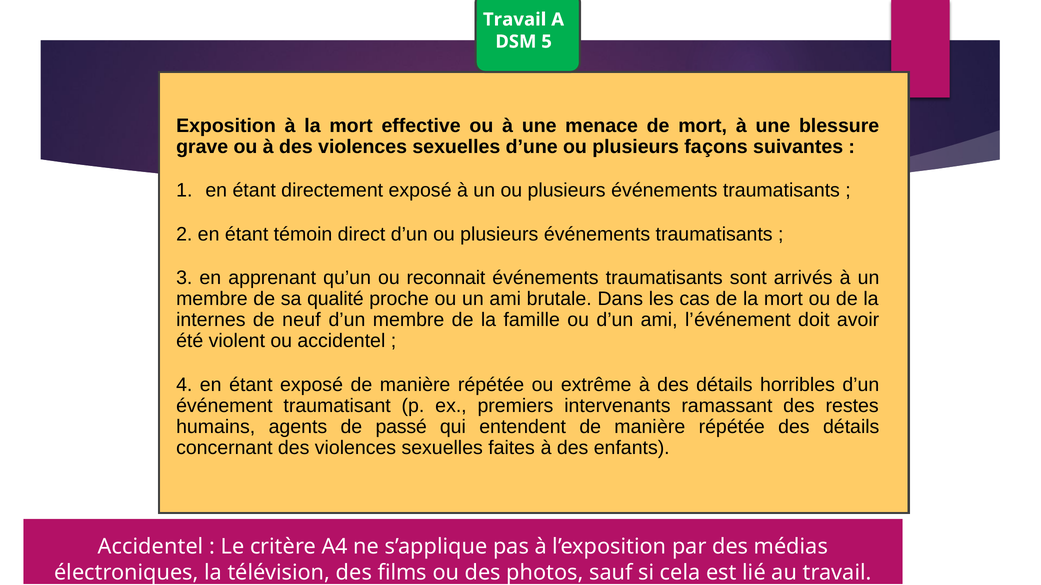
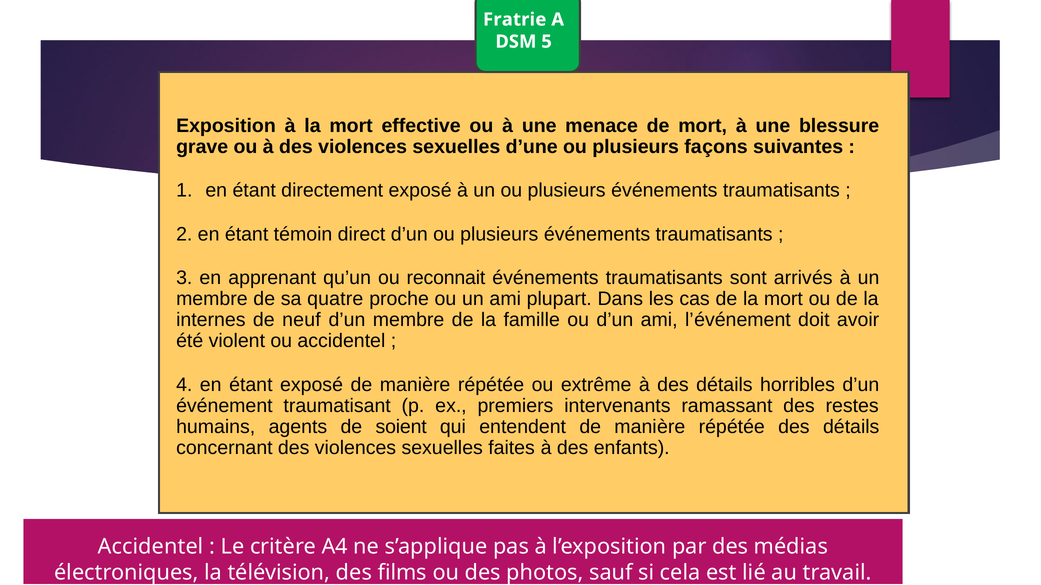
Travail: Travail -> Fratrie (515, 20)
qualité: qualité -> quatre (335, 299)
brutale: brutale -> plupart (559, 299)
passé: passé -> soient (401, 427)
